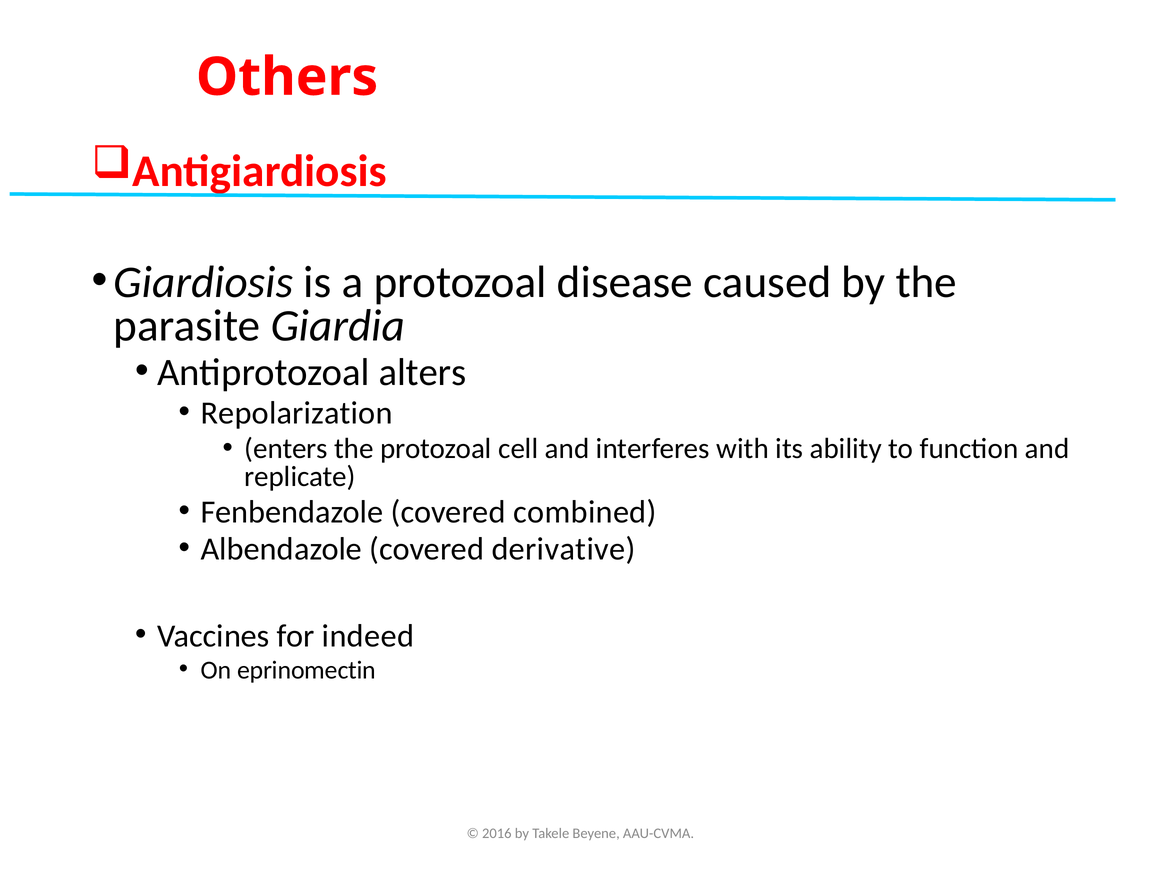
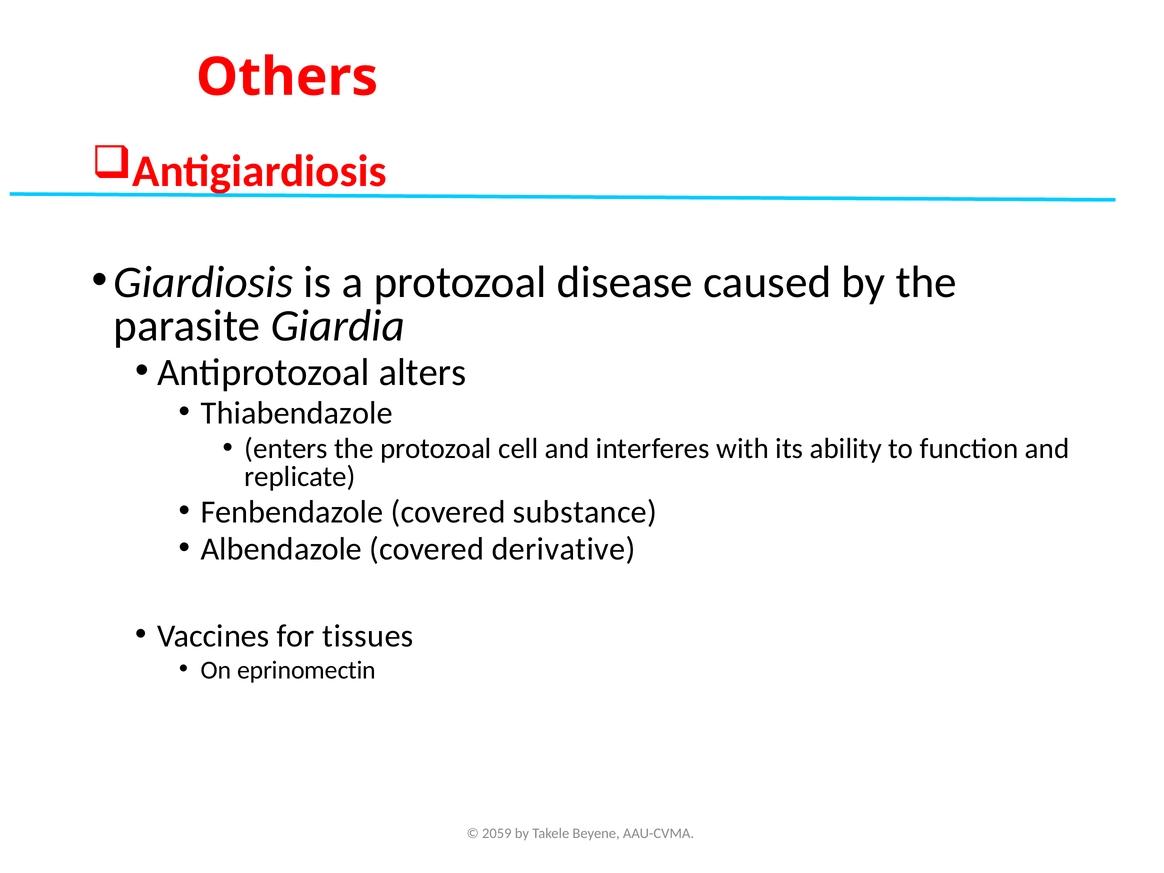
Repolarization: Repolarization -> Thiabendazole (297, 413)
combined: combined -> substance (585, 512)
indeed: indeed -> tissues (368, 636)
2016: 2016 -> 2059 (497, 833)
